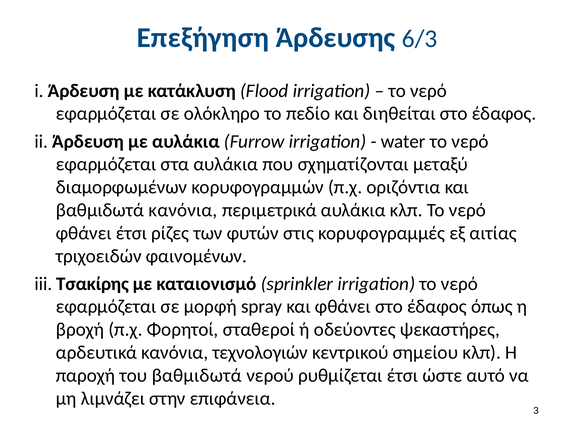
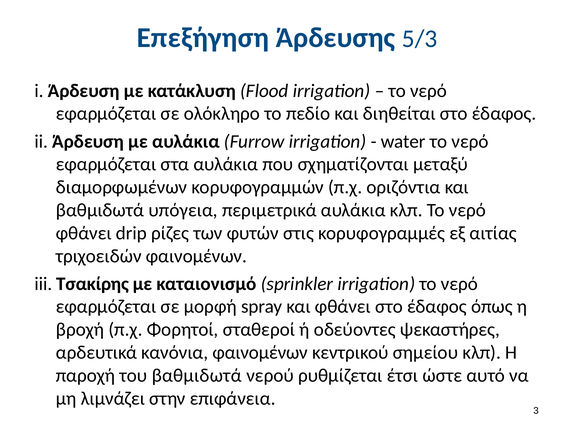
6/3: 6/3 -> 5/3 (420, 39)
βαθμιδωτά κανόνια: κανόνια -> υπόγεια (183, 210)
φθάνει έτσι: έτσι -> drip (131, 233)
κανόνια τεχνολογιών: τεχνολογιών -> φαινομένων (260, 352)
